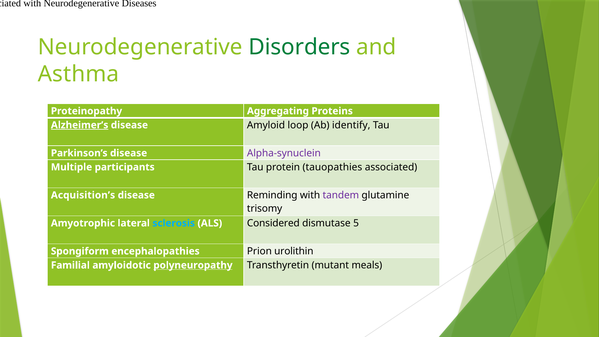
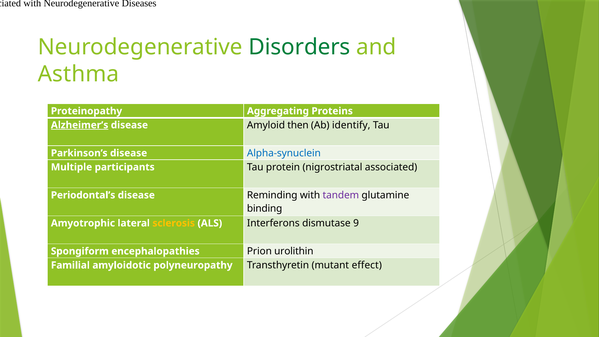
loop: loop -> then (298, 125)
Alpha-synuclein colour: purple -> blue (284, 153)
tauopathies: tauopathies -> nigrostriatal (332, 167)
Acquisition’s: Acquisition’s -> Periodontal’s (83, 195)
trisomy: trisomy -> binding (265, 209)
sclerosis colour: light blue -> yellow (174, 223)
Considered: Considered -> Interferons (273, 223)
5: 5 -> 9 (356, 223)
polyneuropathy underline: present -> none (193, 265)
meals: meals -> effect (367, 265)
